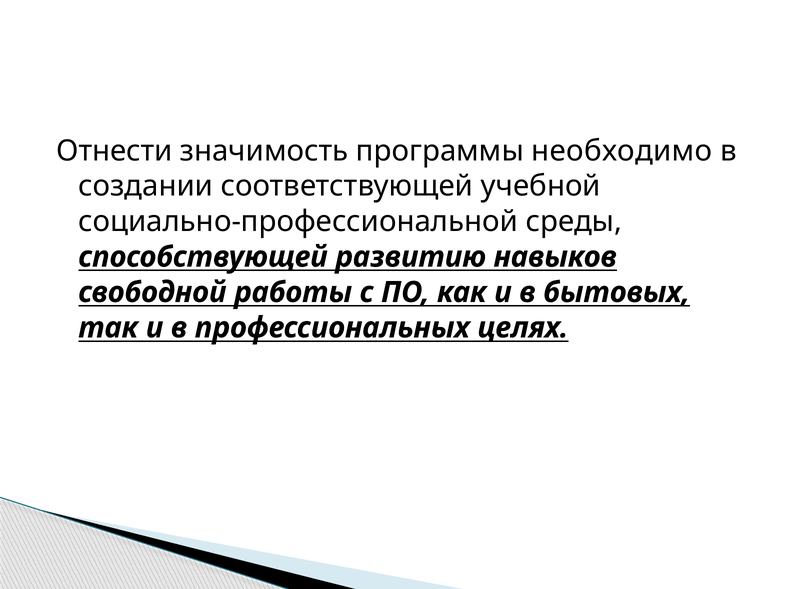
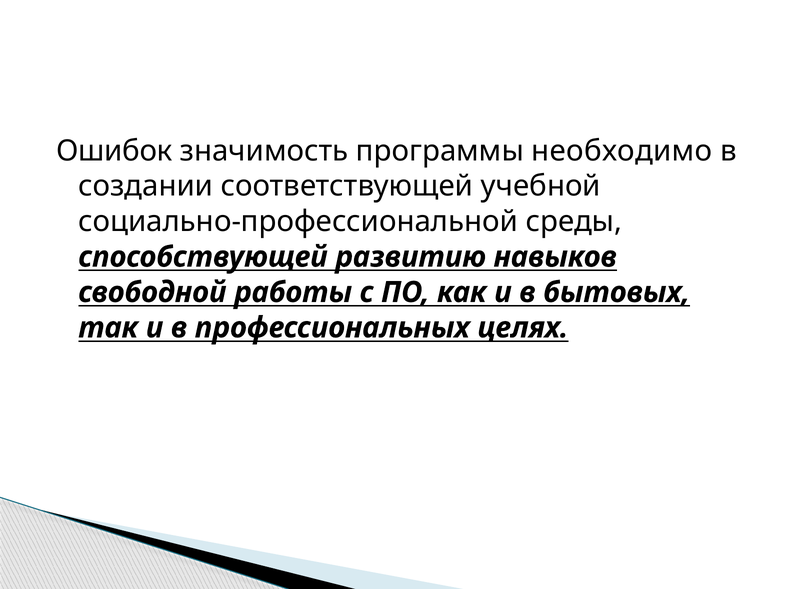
Отнести: Отнести -> Ошибок (114, 151)
